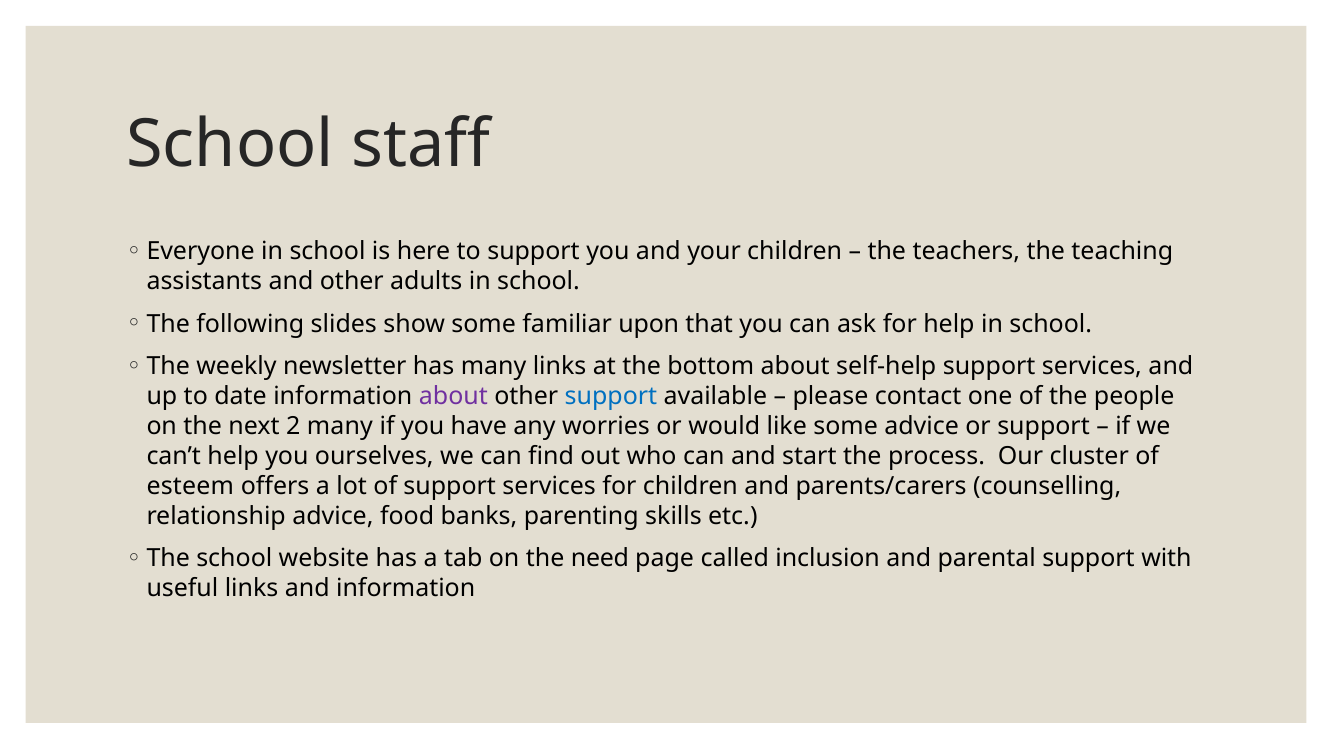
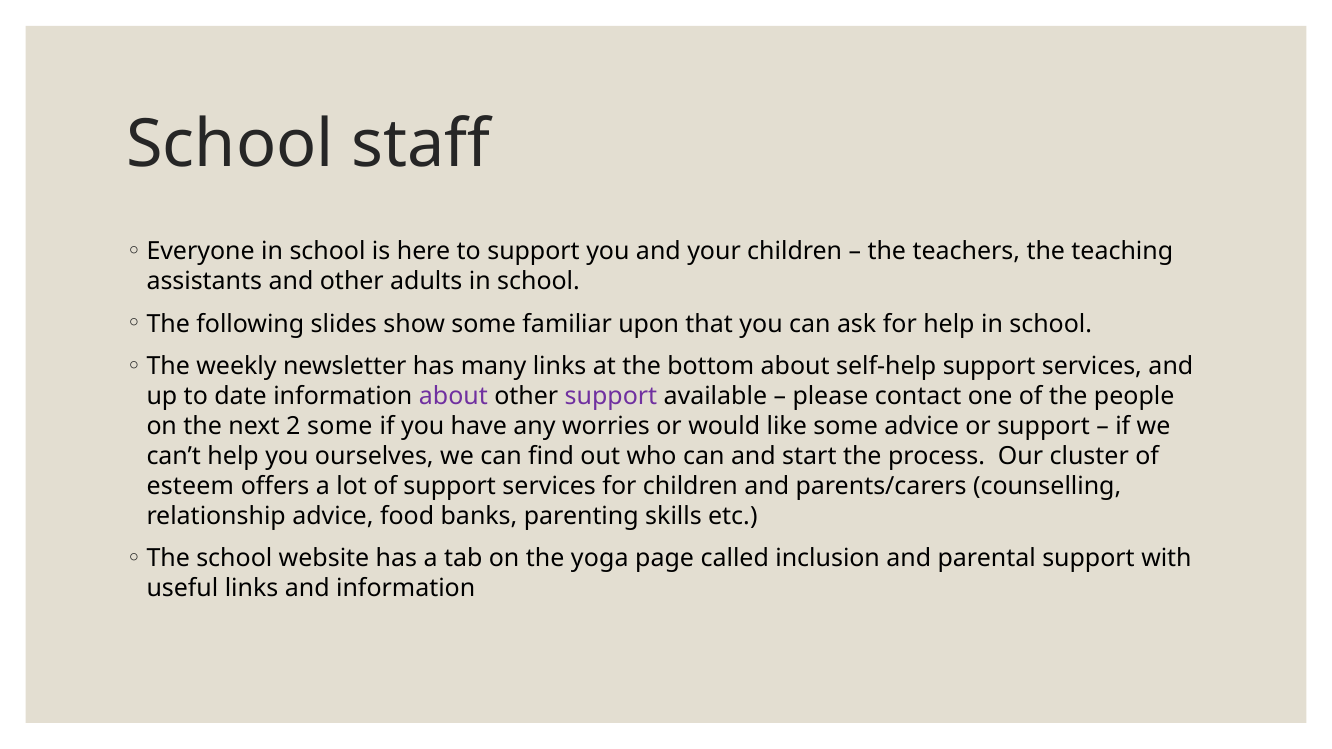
support colour: blue -> purple (611, 396)
2 many: many -> some (340, 426)
need: need -> yoga (600, 559)
